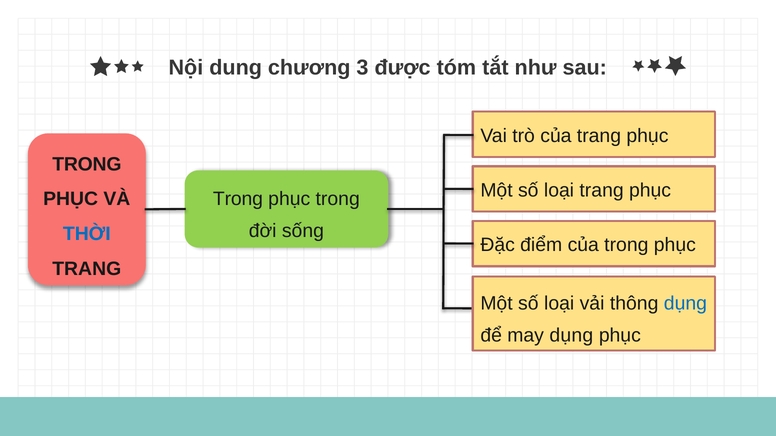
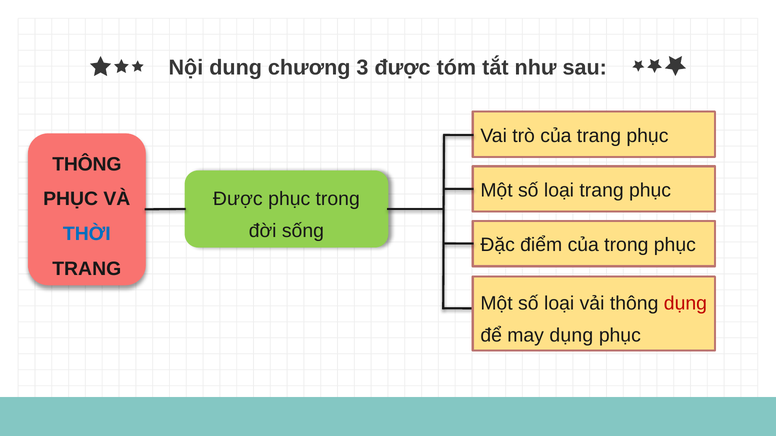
TRONG: TRONG -> THÔNG (87, 164)
Trong: Trong -> Được (238, 199)
dụng colour: blue -> red (685, 304)
